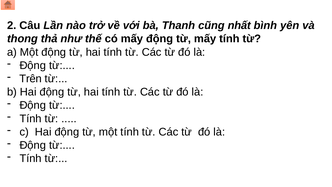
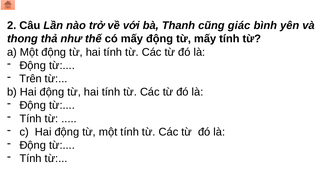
nhất: nhất -> giác (239, 25)
